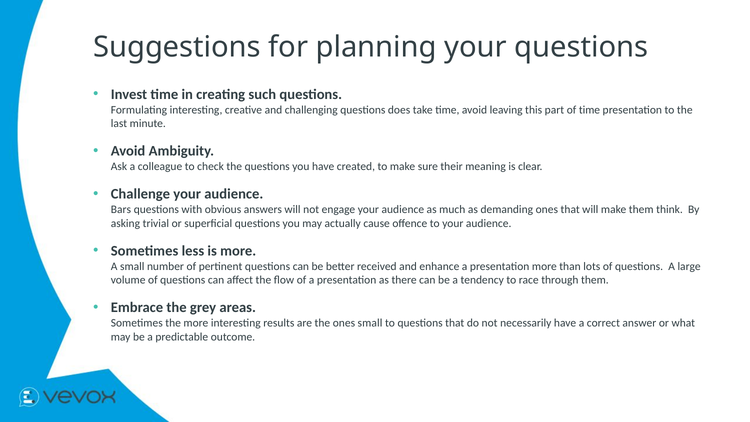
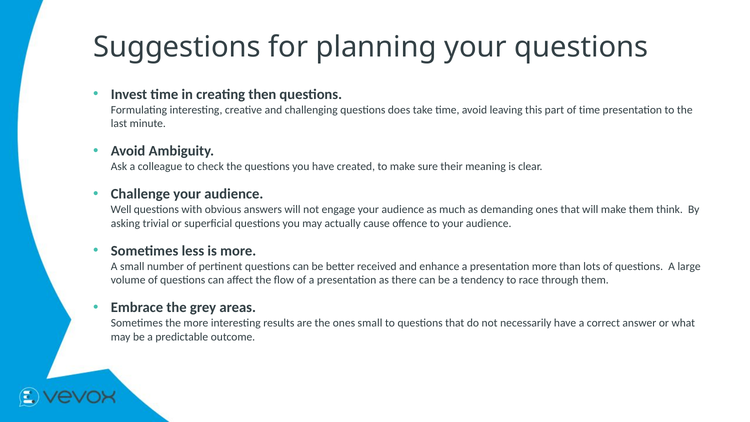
such: such -> then (262, 94)
Bars: Bars -> Well (121, 209)
